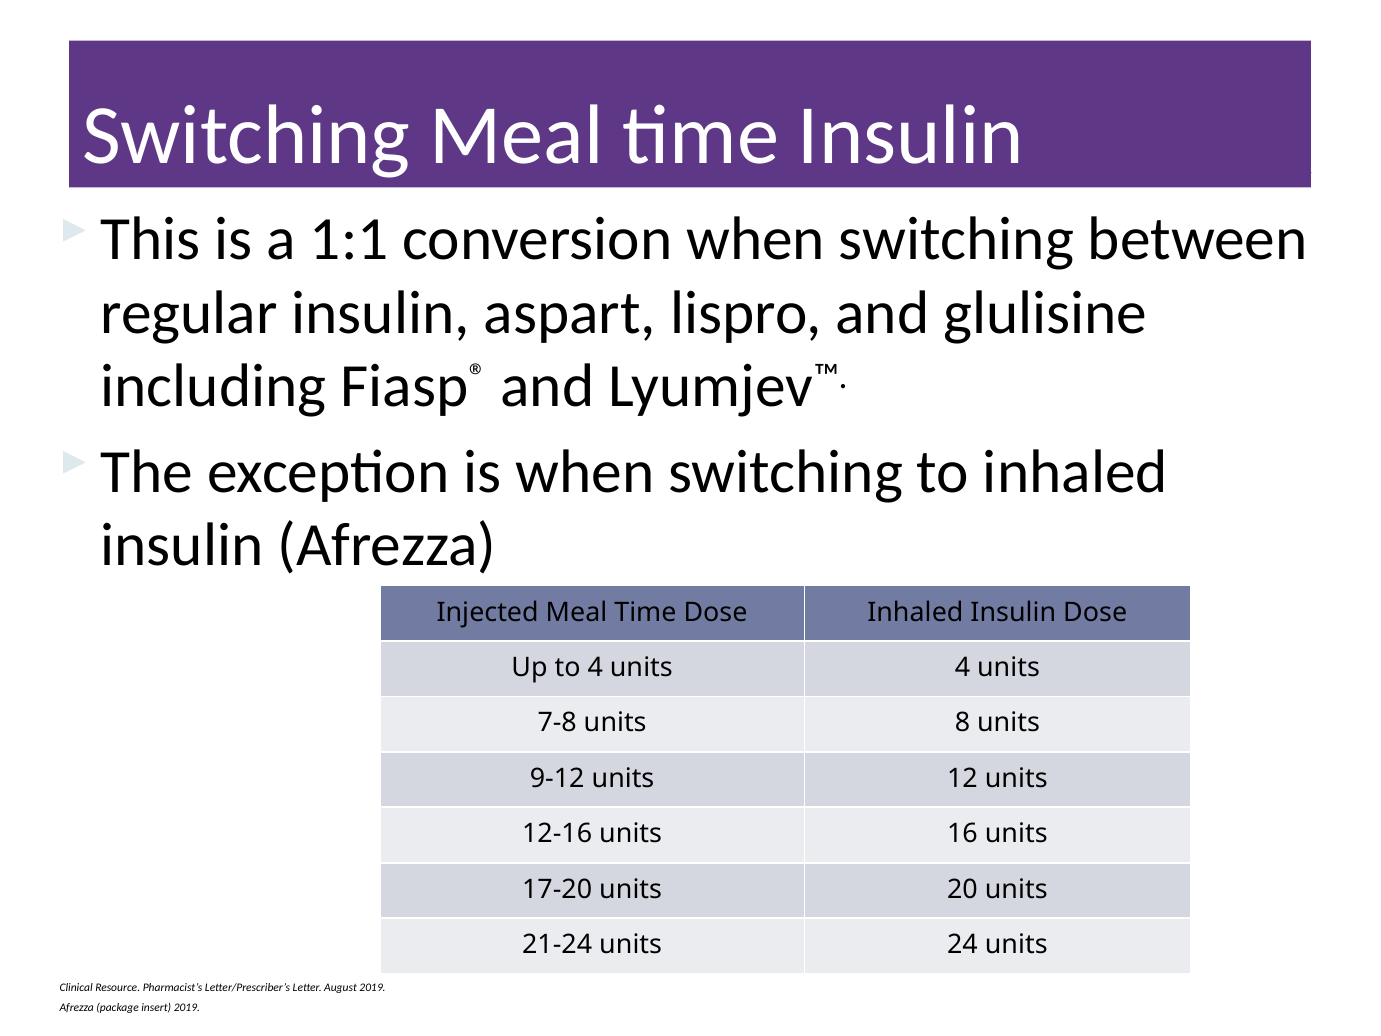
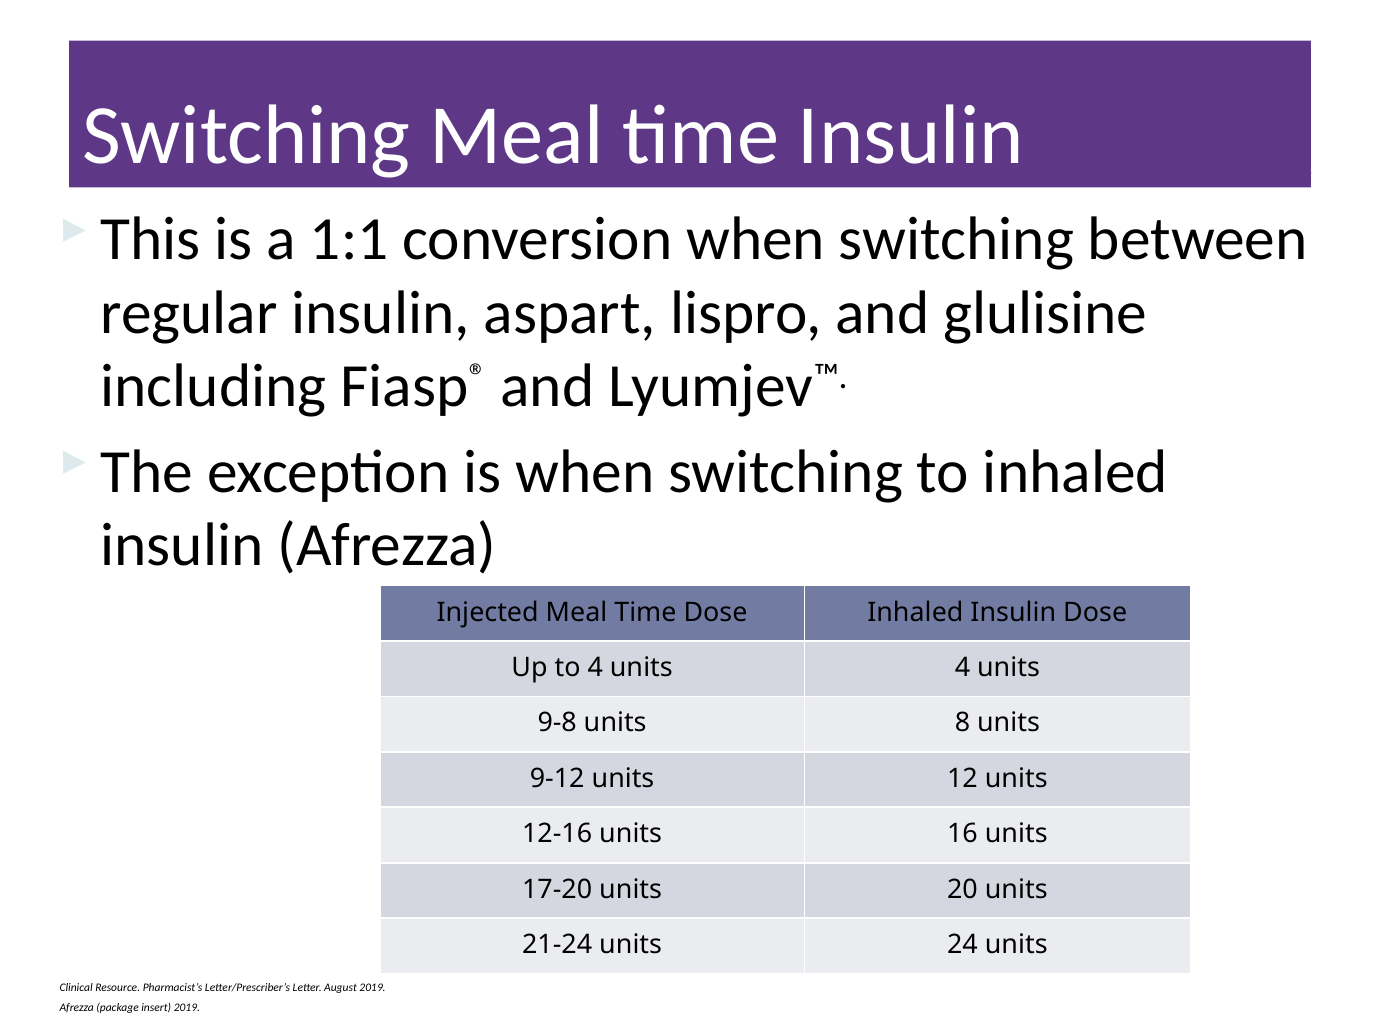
7-8: 7-8 -> 9-8 (557, 723)
